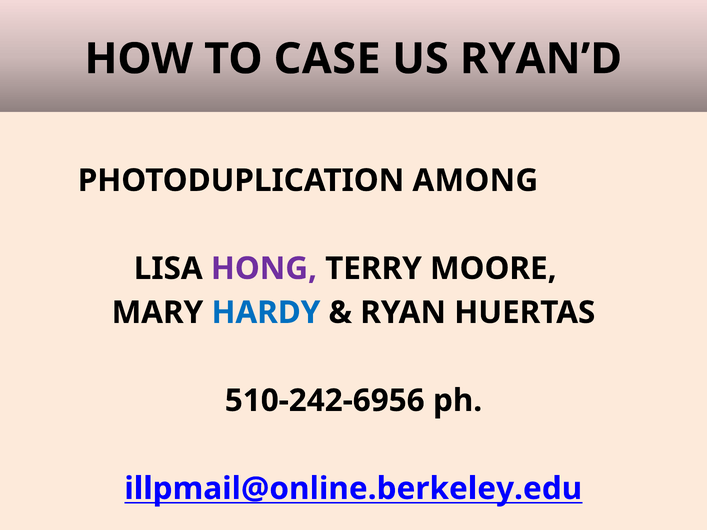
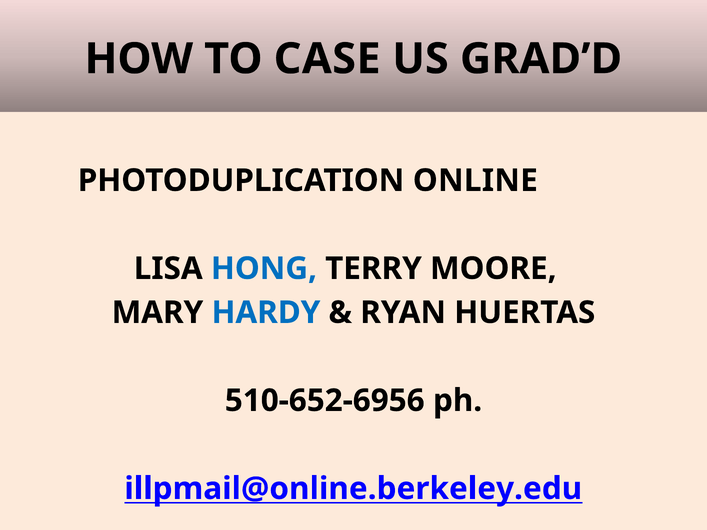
RYAN’D: RYAN’D -> GRAD’D (541, 59)
AMONG: AMONG -> ONLINE (475, 181)
HONG colour: purple -> blue (264, 269)
510-242-6956: 510-242-6956 -> 510-652-6956 (325, 401)
